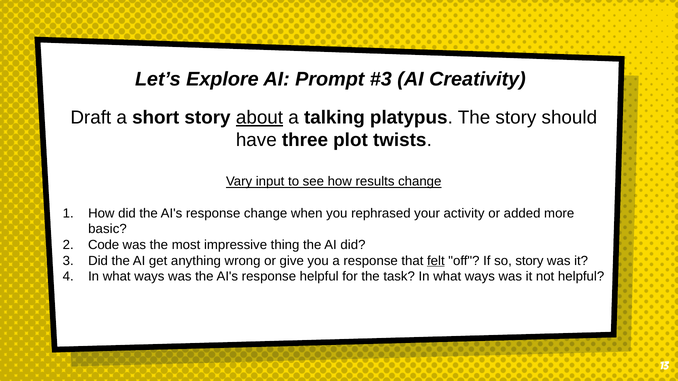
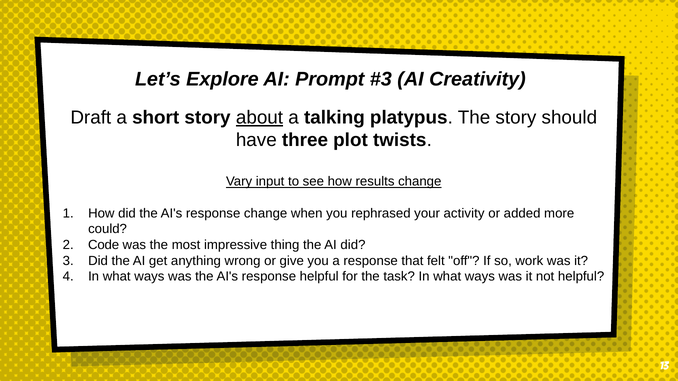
basic: basic -> could (108, 229)
felt underline: present -> none (436, 261)
so story: story -> work (529, 261)
